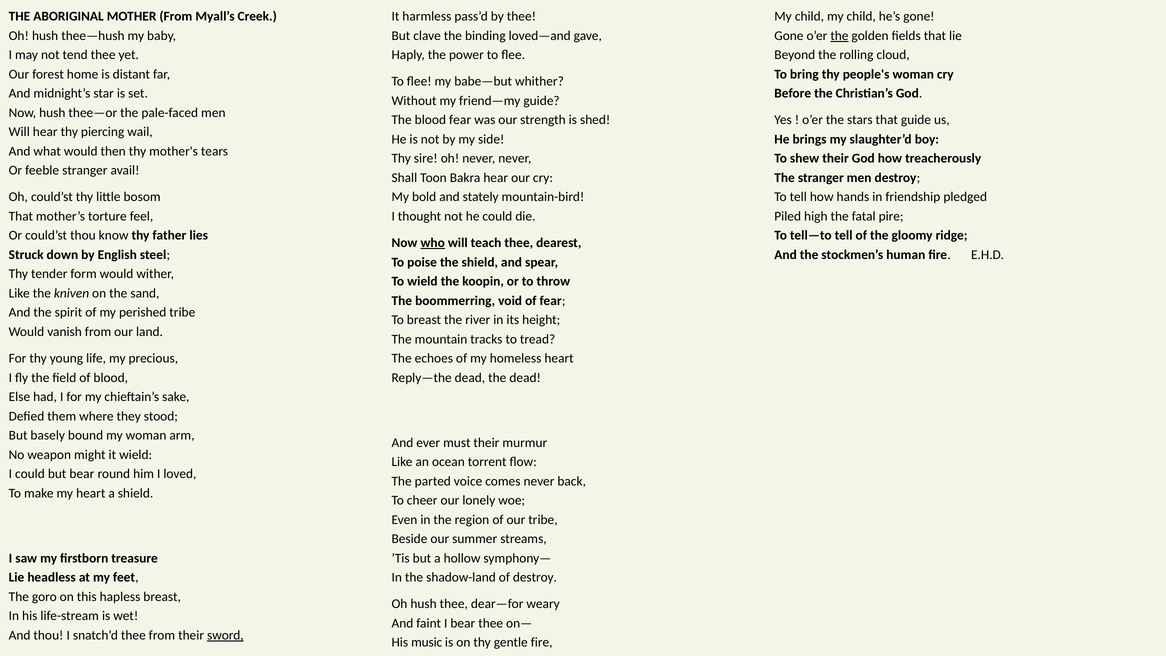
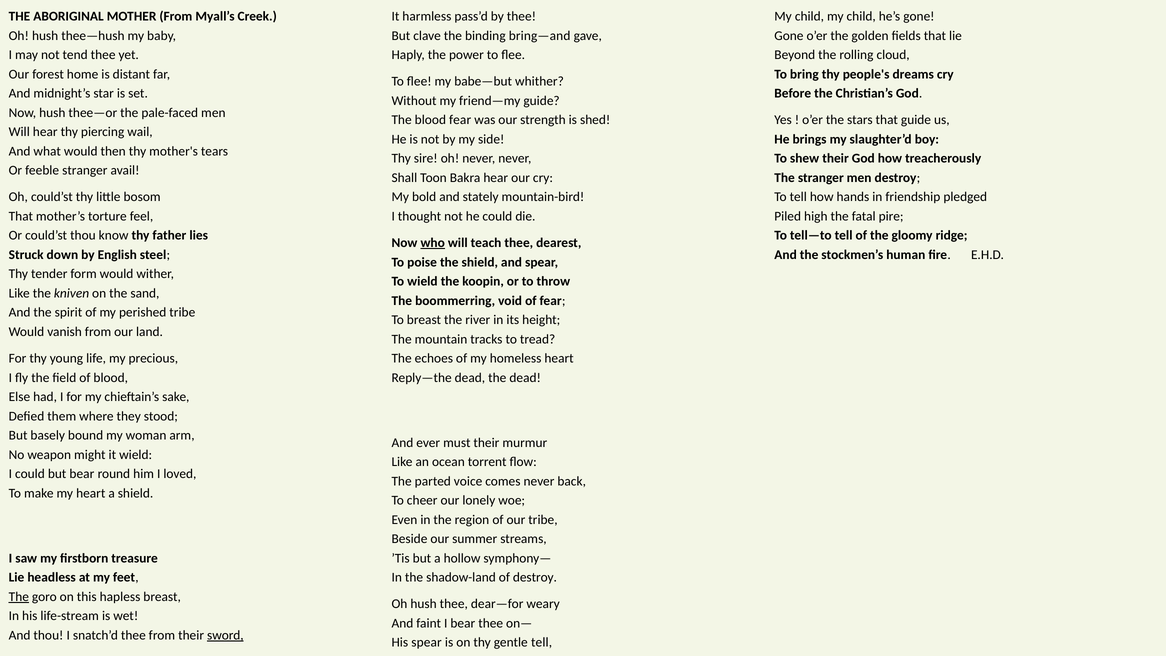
loved—and: loved—and -> bring—and (540, 36)
the underline: present -> none (839, 36)
people's woman: woman -> dreams (913, 74)
The underline: none -> present (19, 597)
His music: music -> spear (427, 642)
gentle fire: fire -> tell (542, 642)
